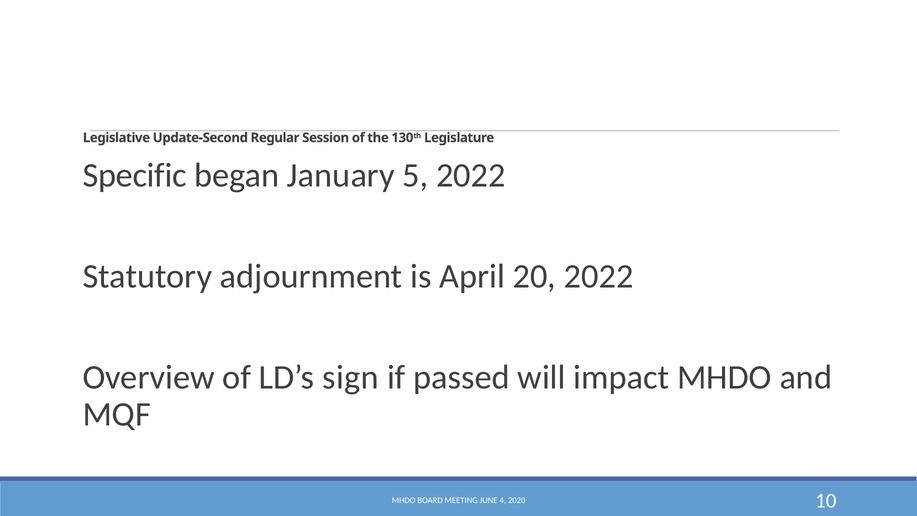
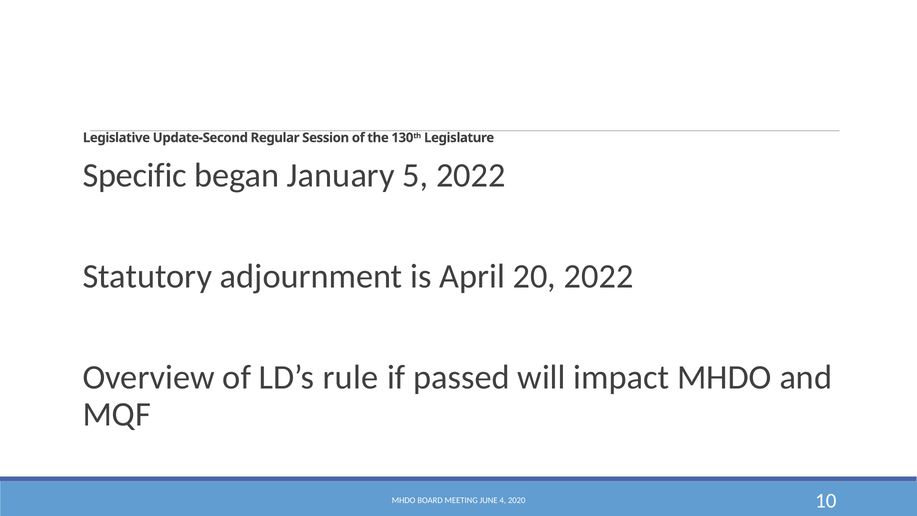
sign: sign -> rule (351, 377)
